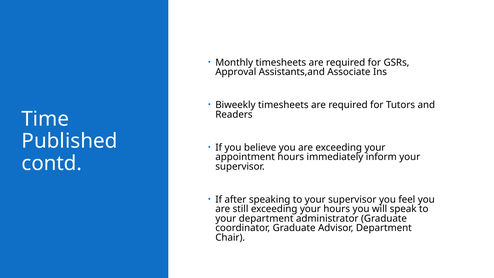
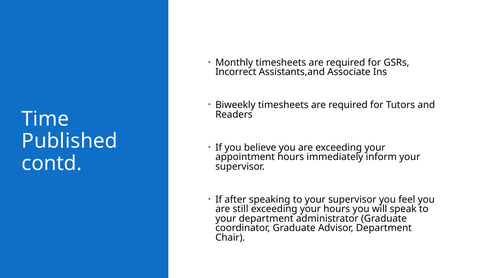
Approval: Approval -> Incorrect (236, 72)
